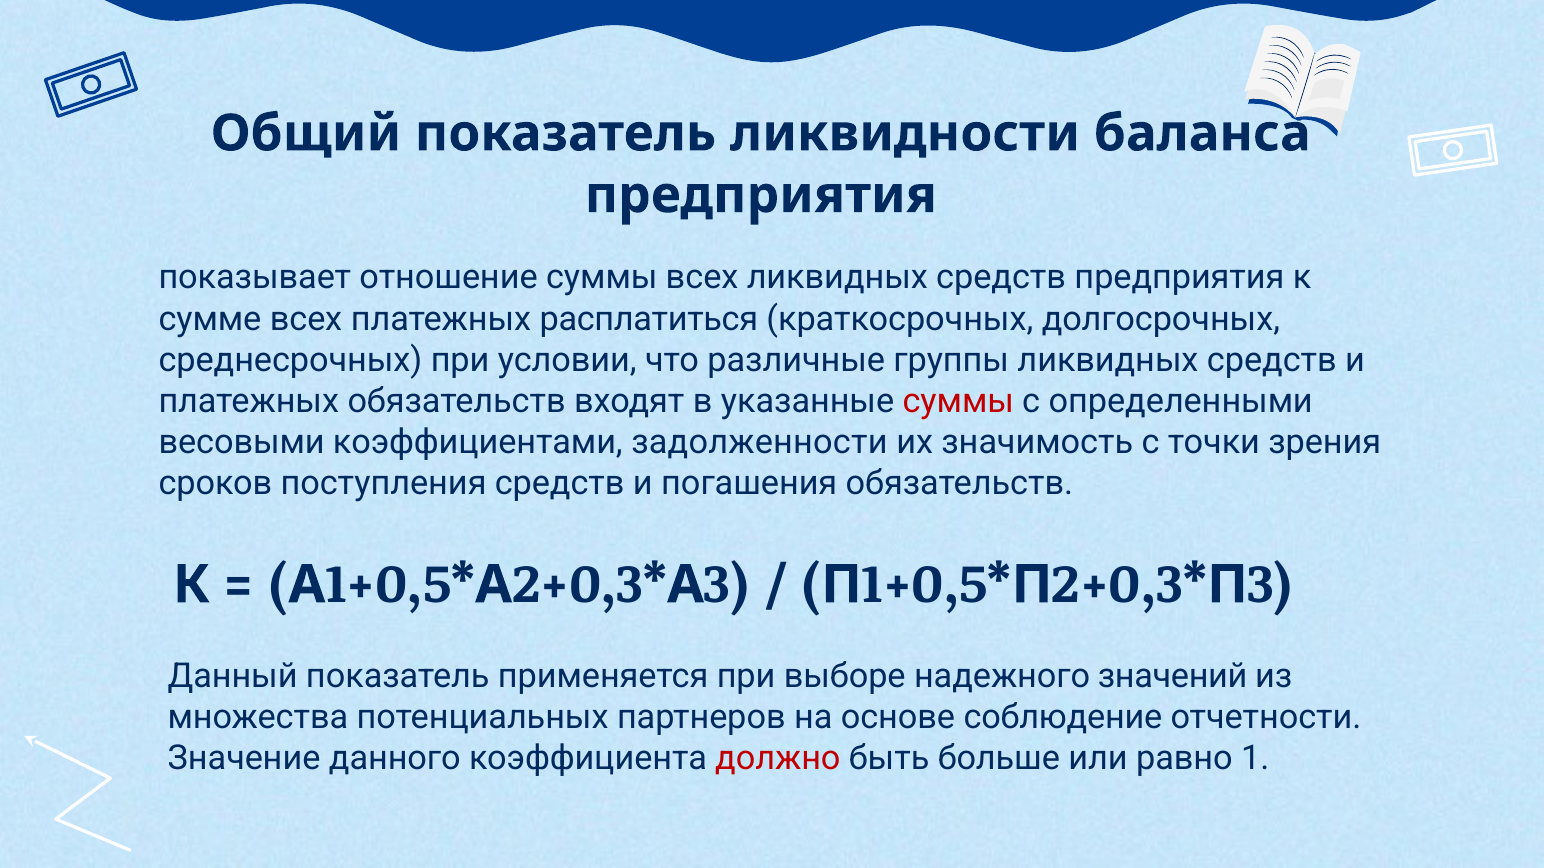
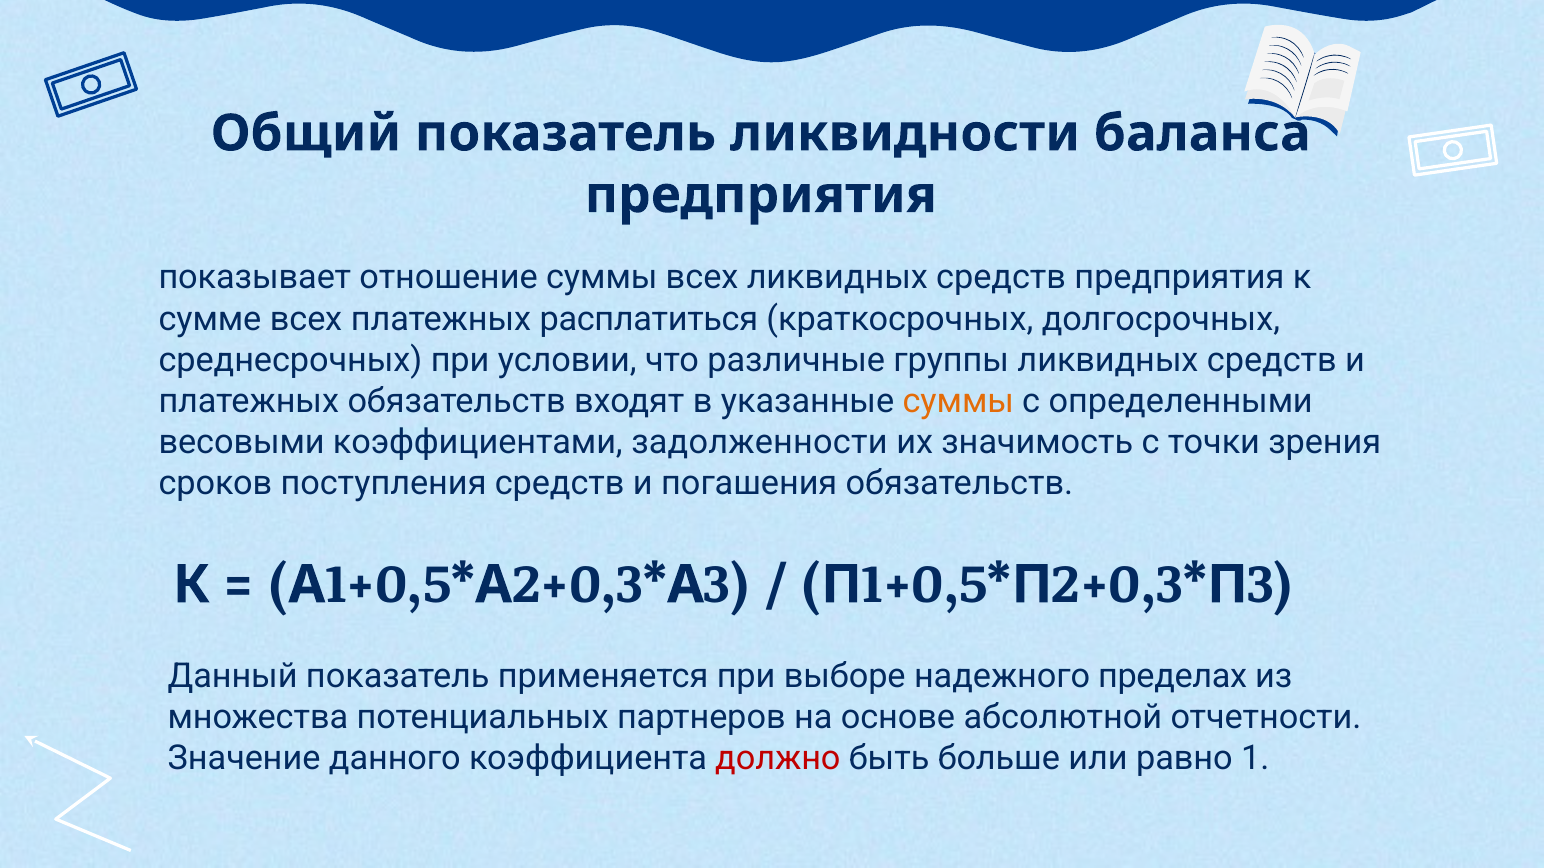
суммы colour: red -> orange (958, 401)
значений: значений -> пределах (1173, 676)
соблюдение: соблюдение -> абсолютной (1063, 717)
